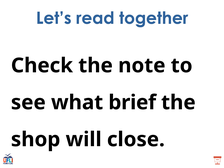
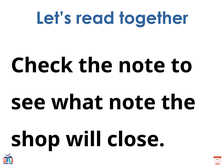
what brief: brief -> note (132, 102)
